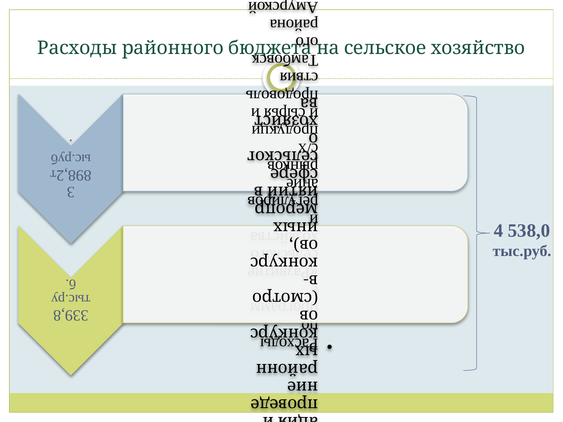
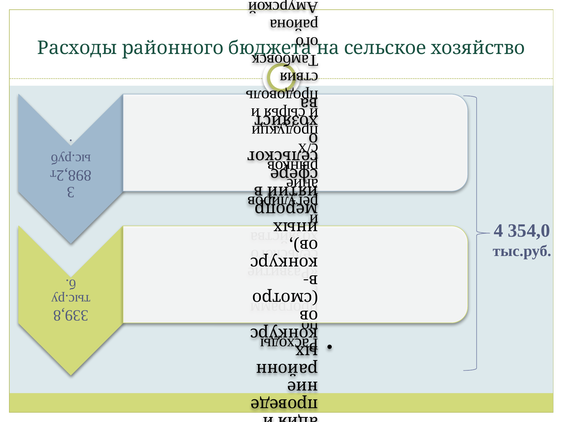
538,0: 538,0 -> 354,0 (529, 231)
